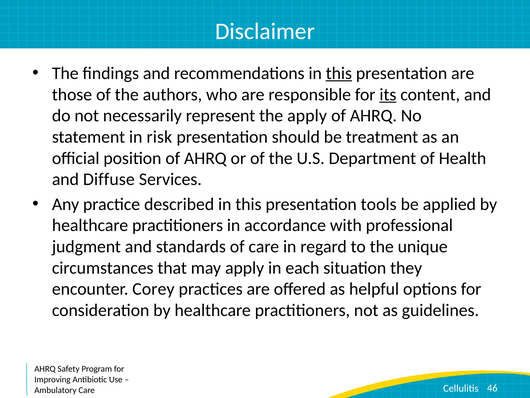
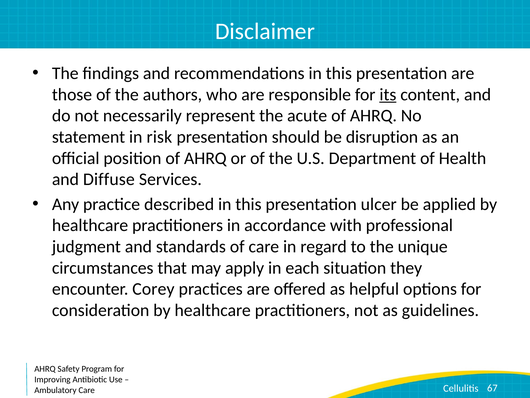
this underline: present -> none (339, 73)
the apply: apply -> acute (307, 116)
treatment: treatment -> disruption (382, 137)
tools: tools -> ulcer (379, 204)
46: 46 -> 67 (492, 388)
